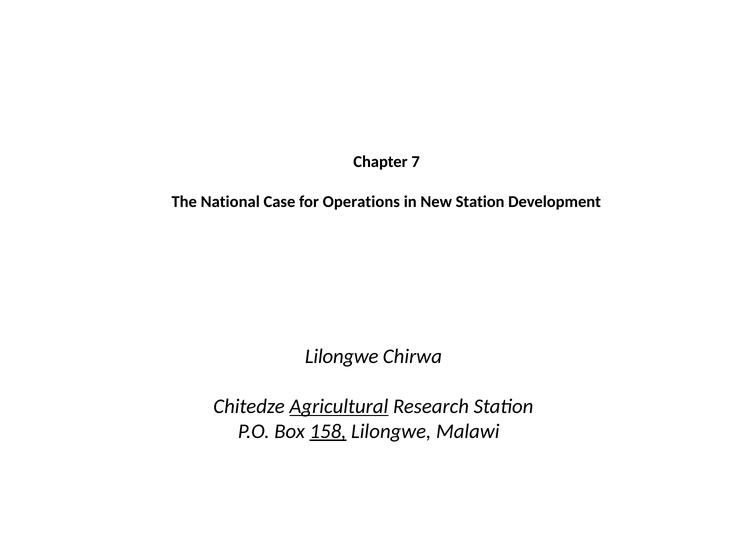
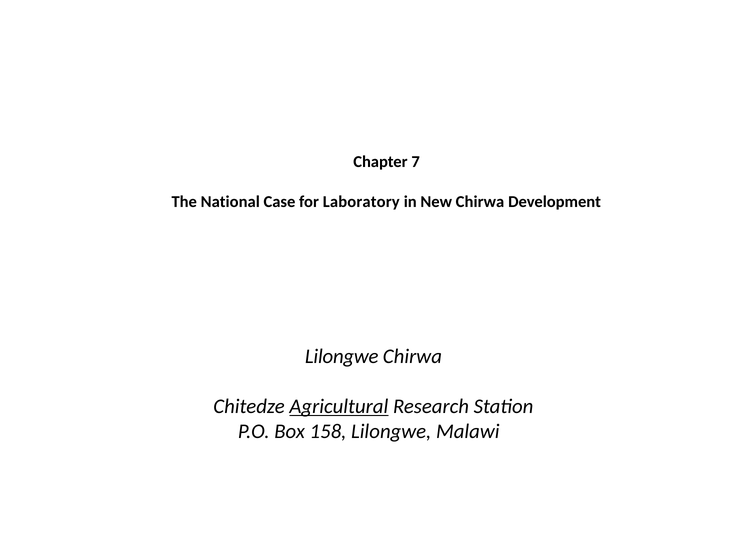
Operations: Operations -> Laboratory (361, 202)
New Station: Station -> Chirwa (480, 202)
158 underline: present -> none (328, 432)
